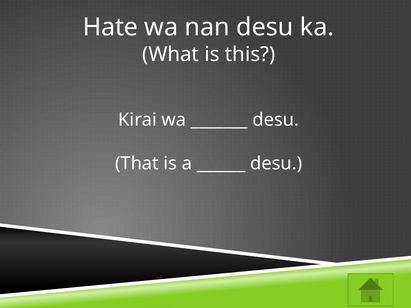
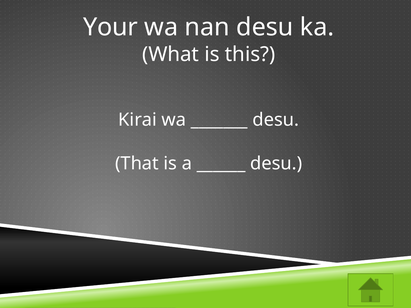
Hate: Hate -> Your (110, 27)
